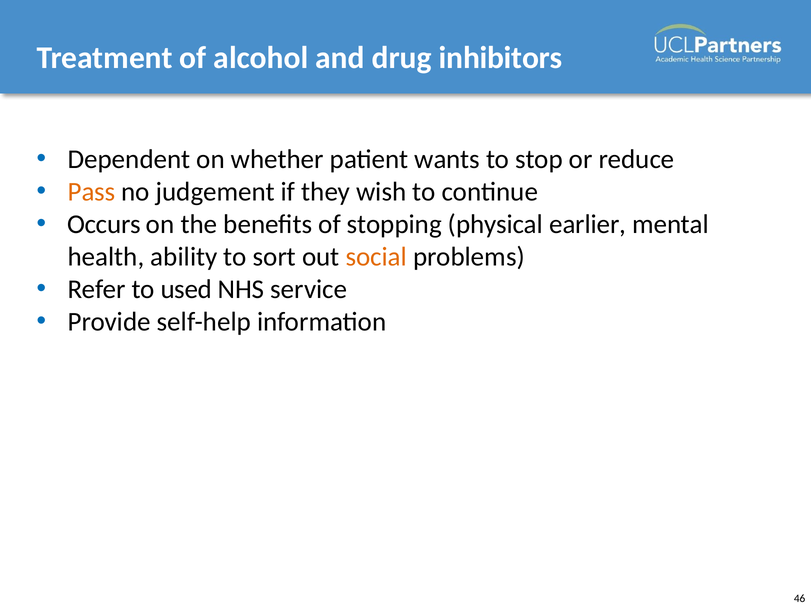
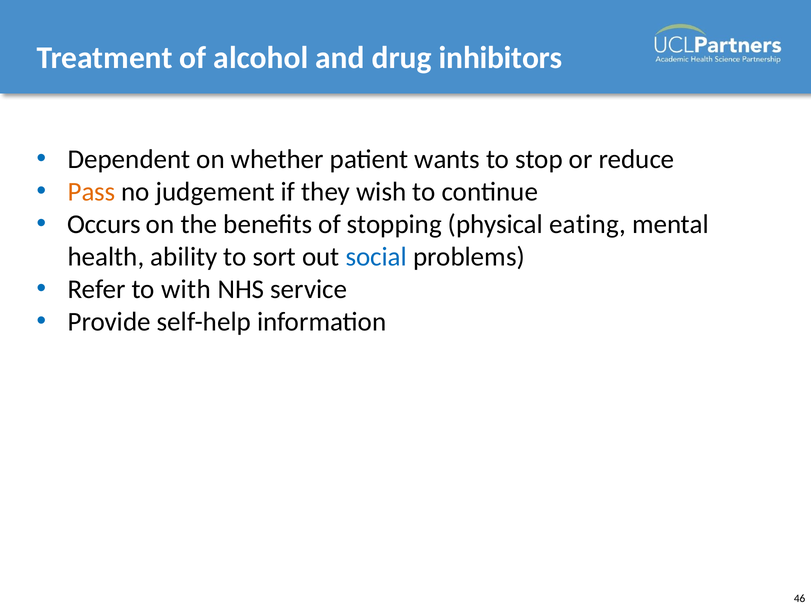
earlier: earlier -> eating (588, 224)
social colour: orange -> blue (376, 257)
used: used -> with (186, 289)
